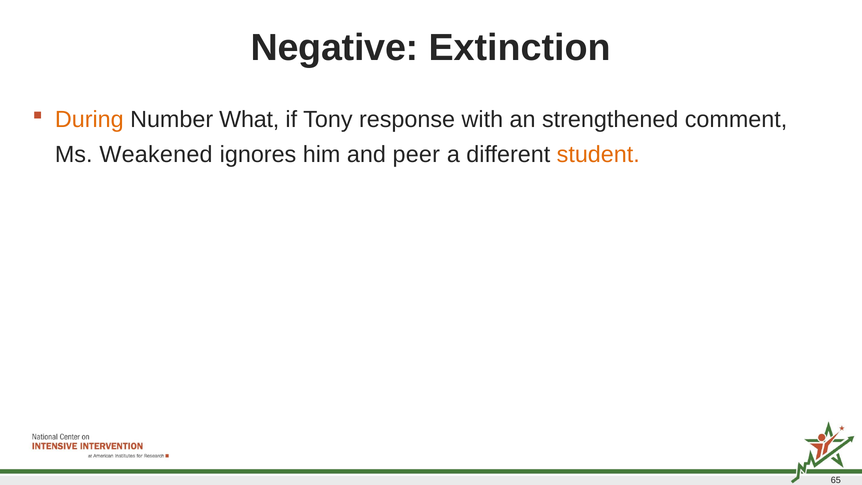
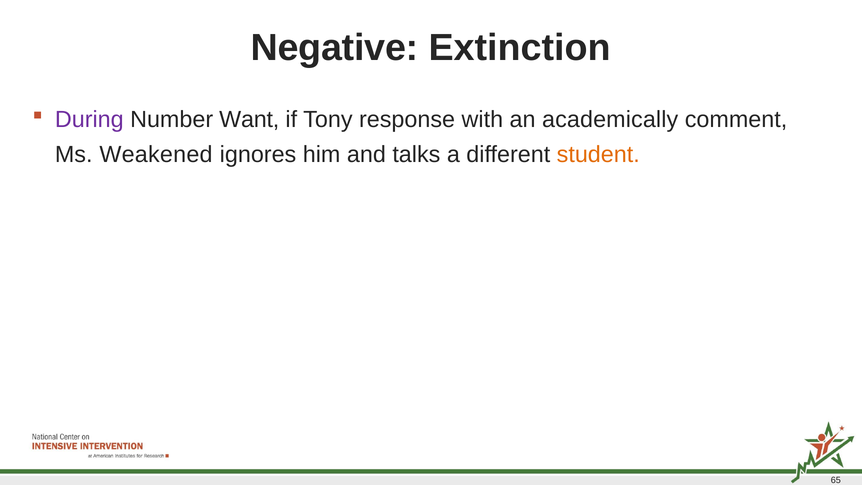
During colour: orange -> purple (89, 120)
What: What -> Want (249, 120)
strengthened: strengthened -> academically (610, 120)
peer: peer -> talks (416, 155)
